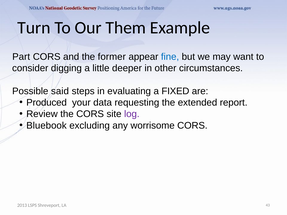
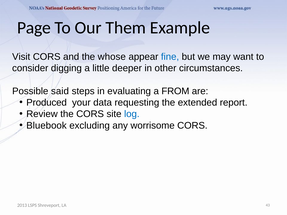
Turn: Turn -> Page (34, 28)
Part: Part -> Visit (21, 57)
former: former -> whose (112, 57)
FIXED: FIXED -> FROM (175, 91)
log colour: purple -> blue (132, 114)
